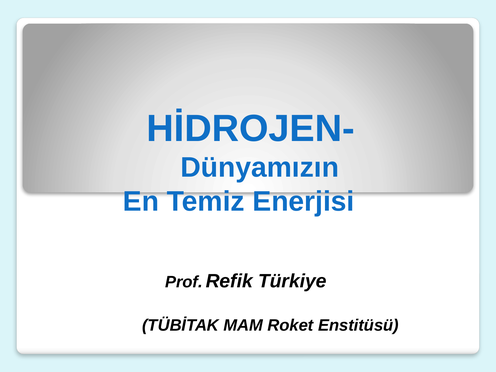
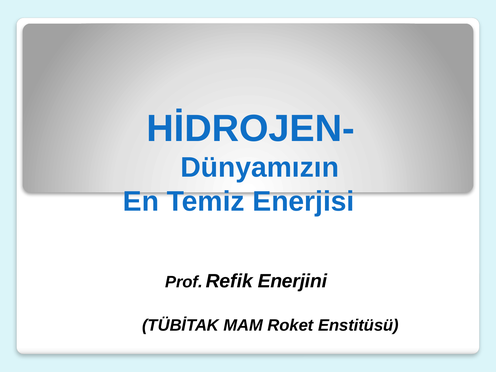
Türkiye: Türkiye -> Enerjini (292, 281)
